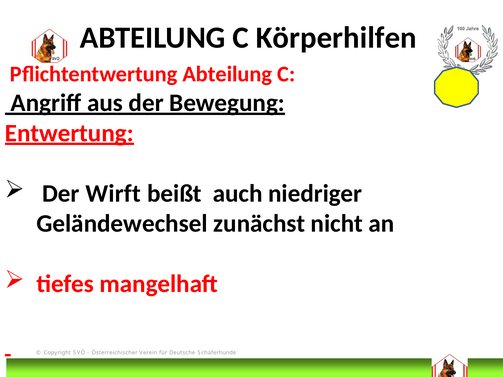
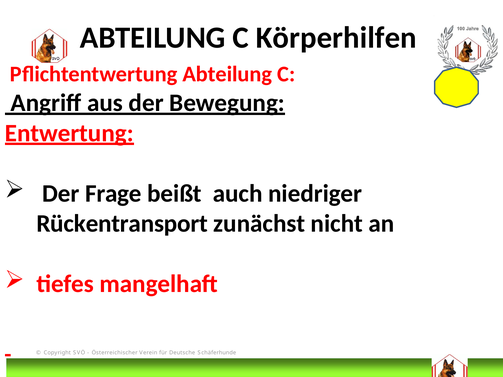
Wirft: Wirft -> Frage (113, 194)
Geländewechsel: Geländewechsel -> Rückentransport (122, 224)
